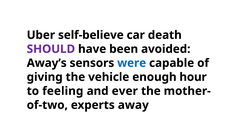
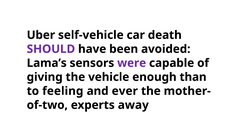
self-believe: self-believe -> self-vehicle (91, 35)
Away’s: Away’s -> Lama’s (47, 63)
were colour: blue -> purple (132, 63)
hour: hour -> than (193, 77)
